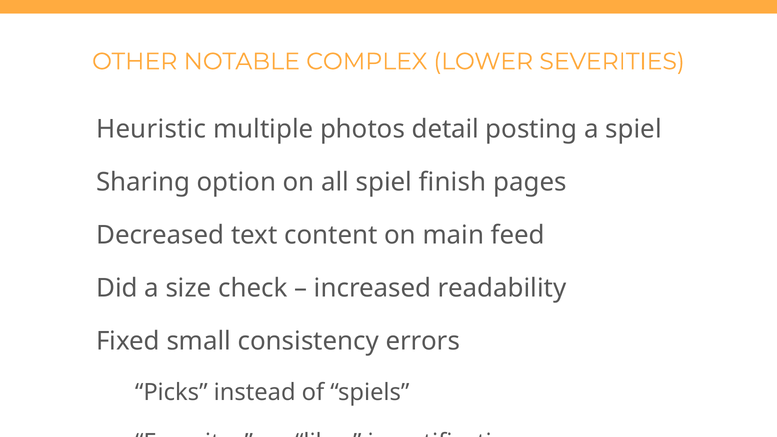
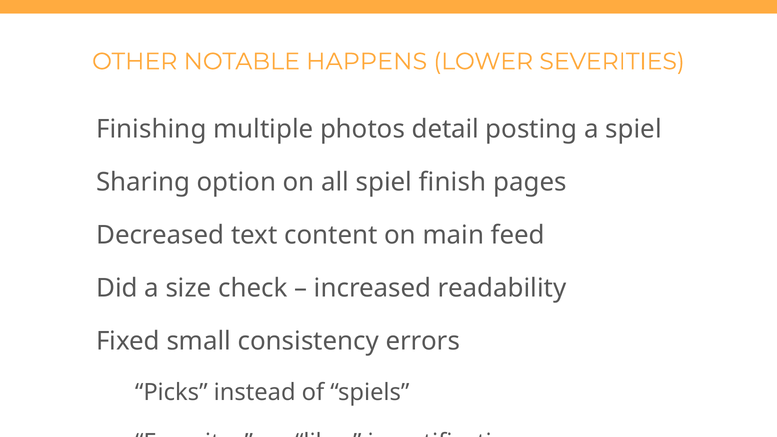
COMPLEX: COMPLEX -> HAPPENS (367, 61)
Heuristic: Heuristic -> Finishing (151, 129)
